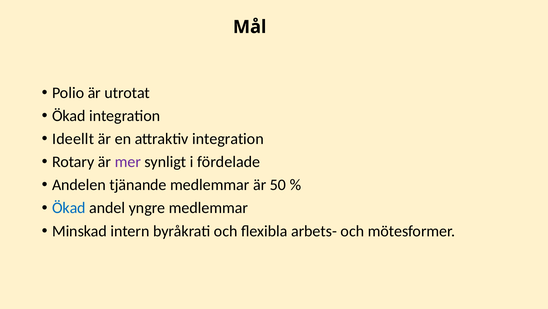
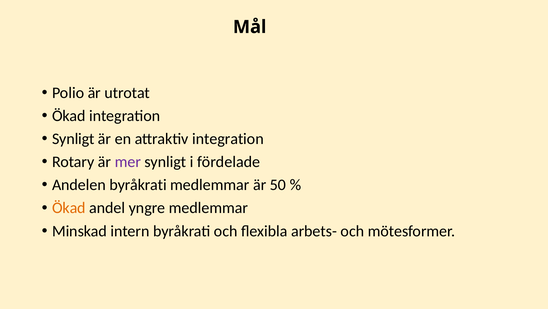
Ideellt: Ideellt -> Synligt (73, 139)
Andelen tjänande: tjänande -> byråkrati (138, 185)
Ökad colour: blue -> orange (69, 208)
